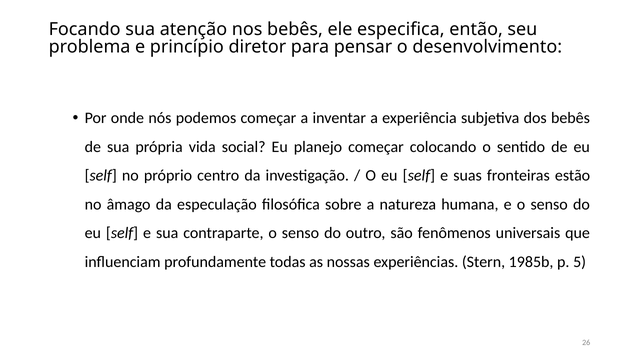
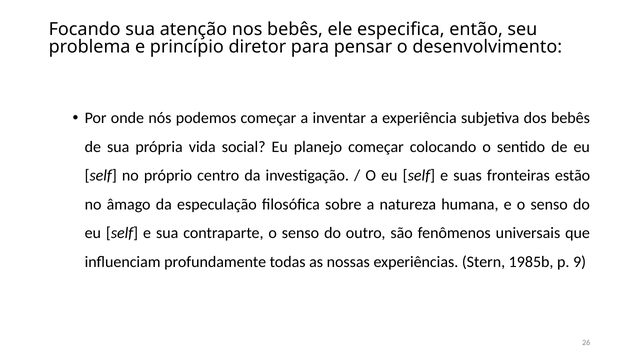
5: 5 -> 9 (580, 262)
